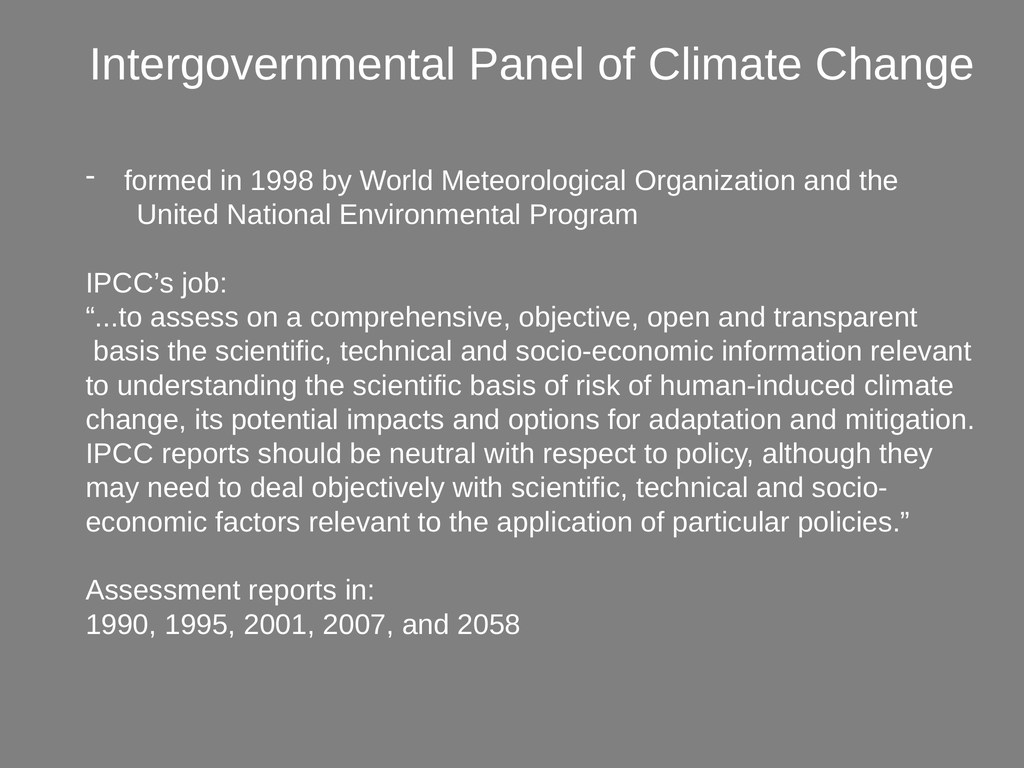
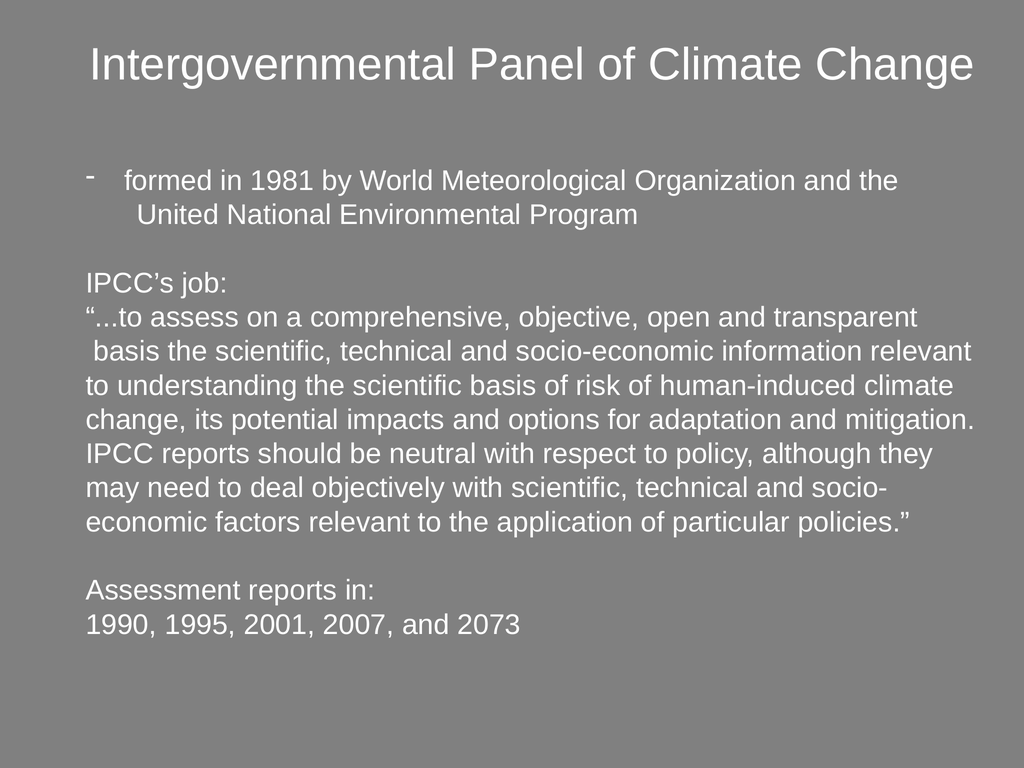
1998: 1998 -> 1981 (282, 181)
2058: 2058 -> 2073 (489, 625)
